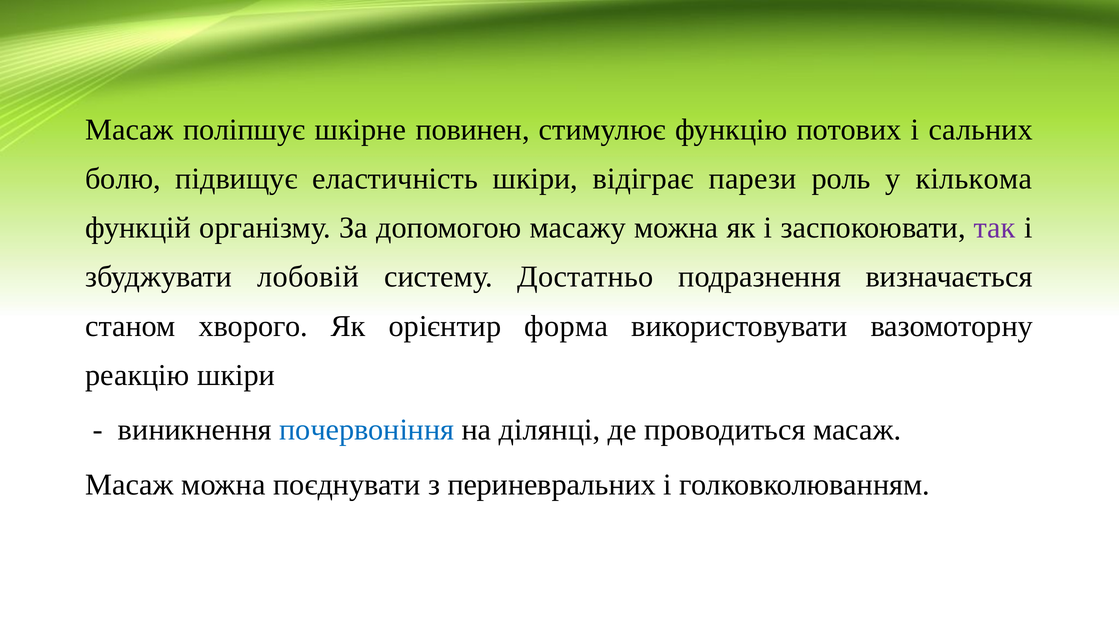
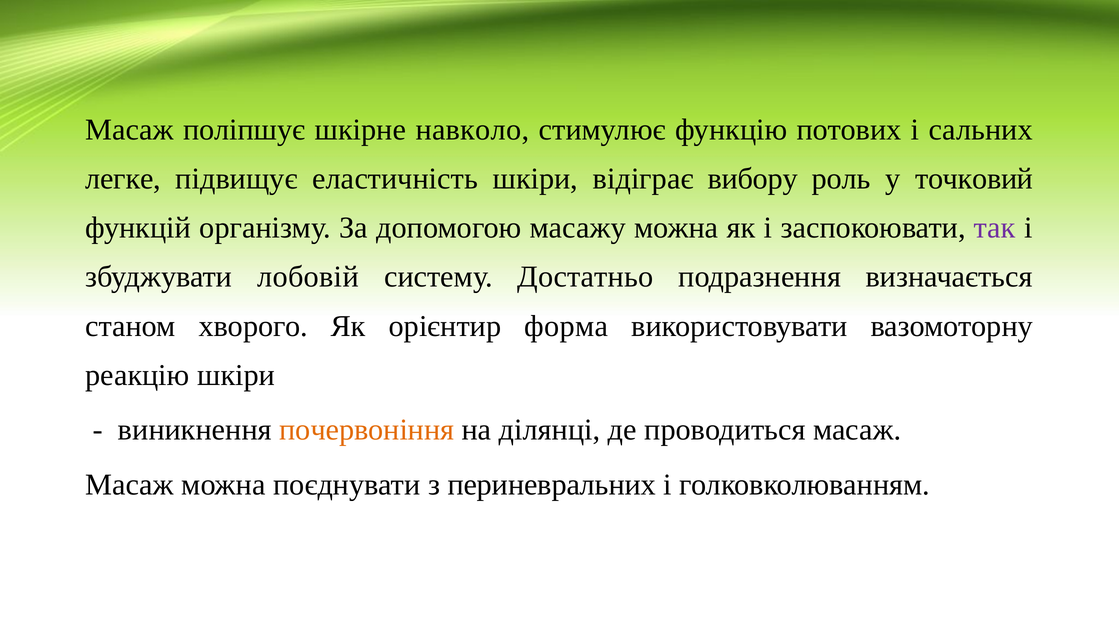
повинен: повинен -> навколо (472, 130)
болю: болю -> легке (123, 179)
парези: парези -> вибору (753, 179)
кількома: кількома -> точковий (974, 179)
почервоніння colour: blue -> orange (367, 430)
